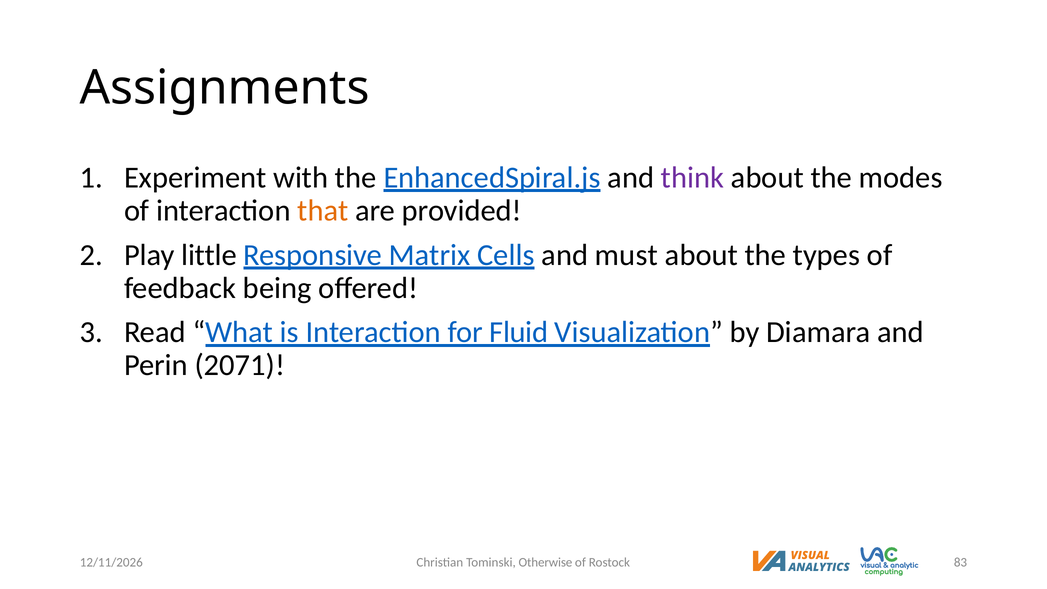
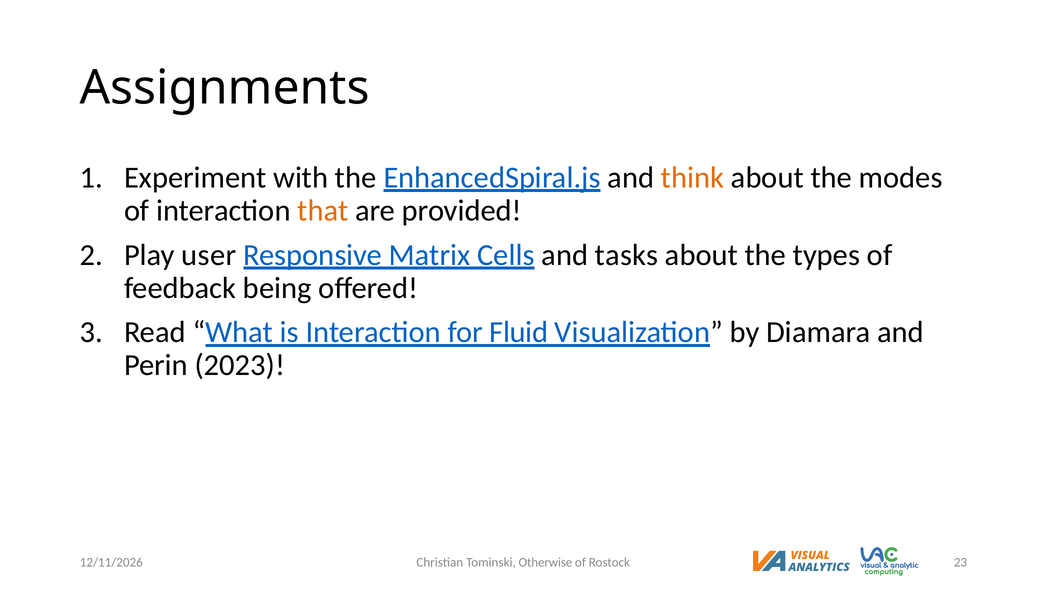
think colour: purple -> orange (693, 177)
little: little -> user (209, 255)
must: must -> tasks (626, 255)
2071: 2071 -> 2023 (240, 365)
83: 83 -> 23 (961, 562)
